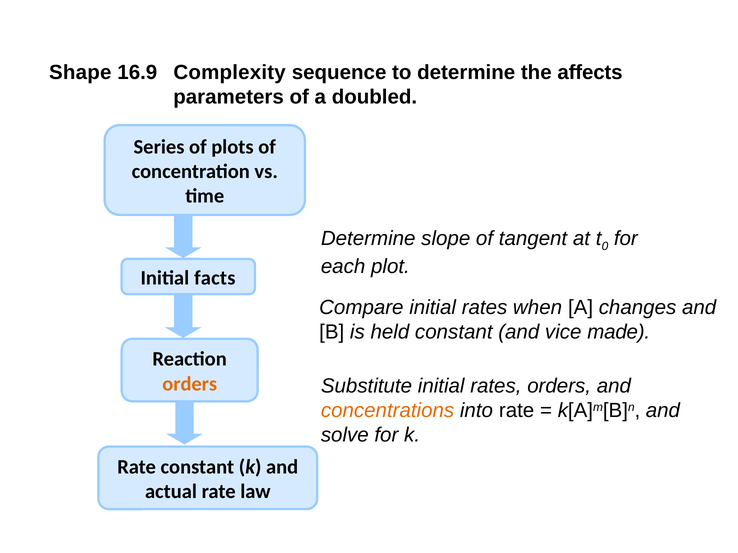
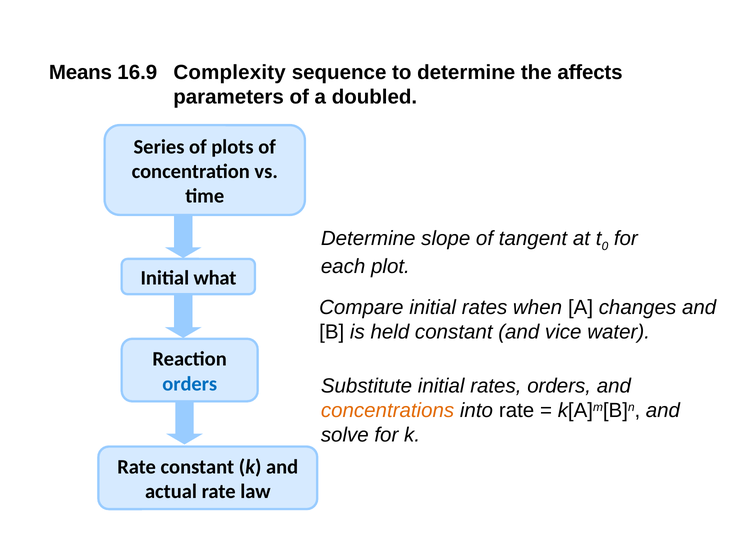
Shape: Shape -> Means (80, 73)
facts: facts -> what (215, 278)
made: made -> water (619, 332)
orders colour: orange -> blue (190, 384)
